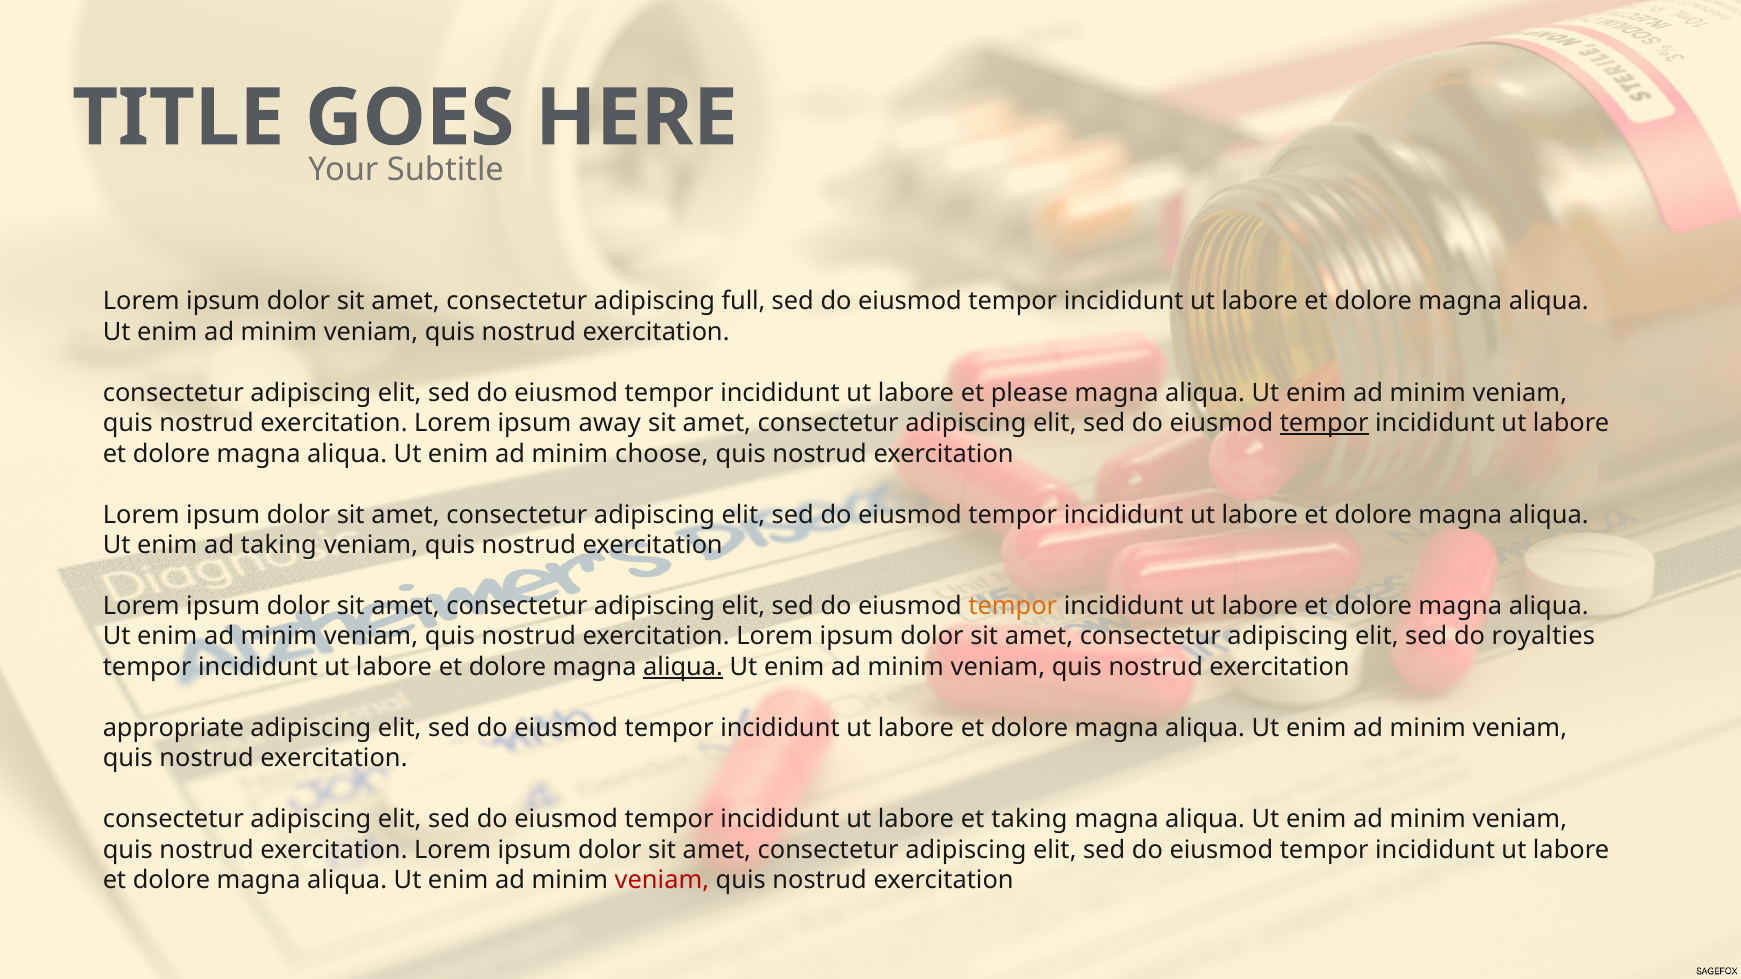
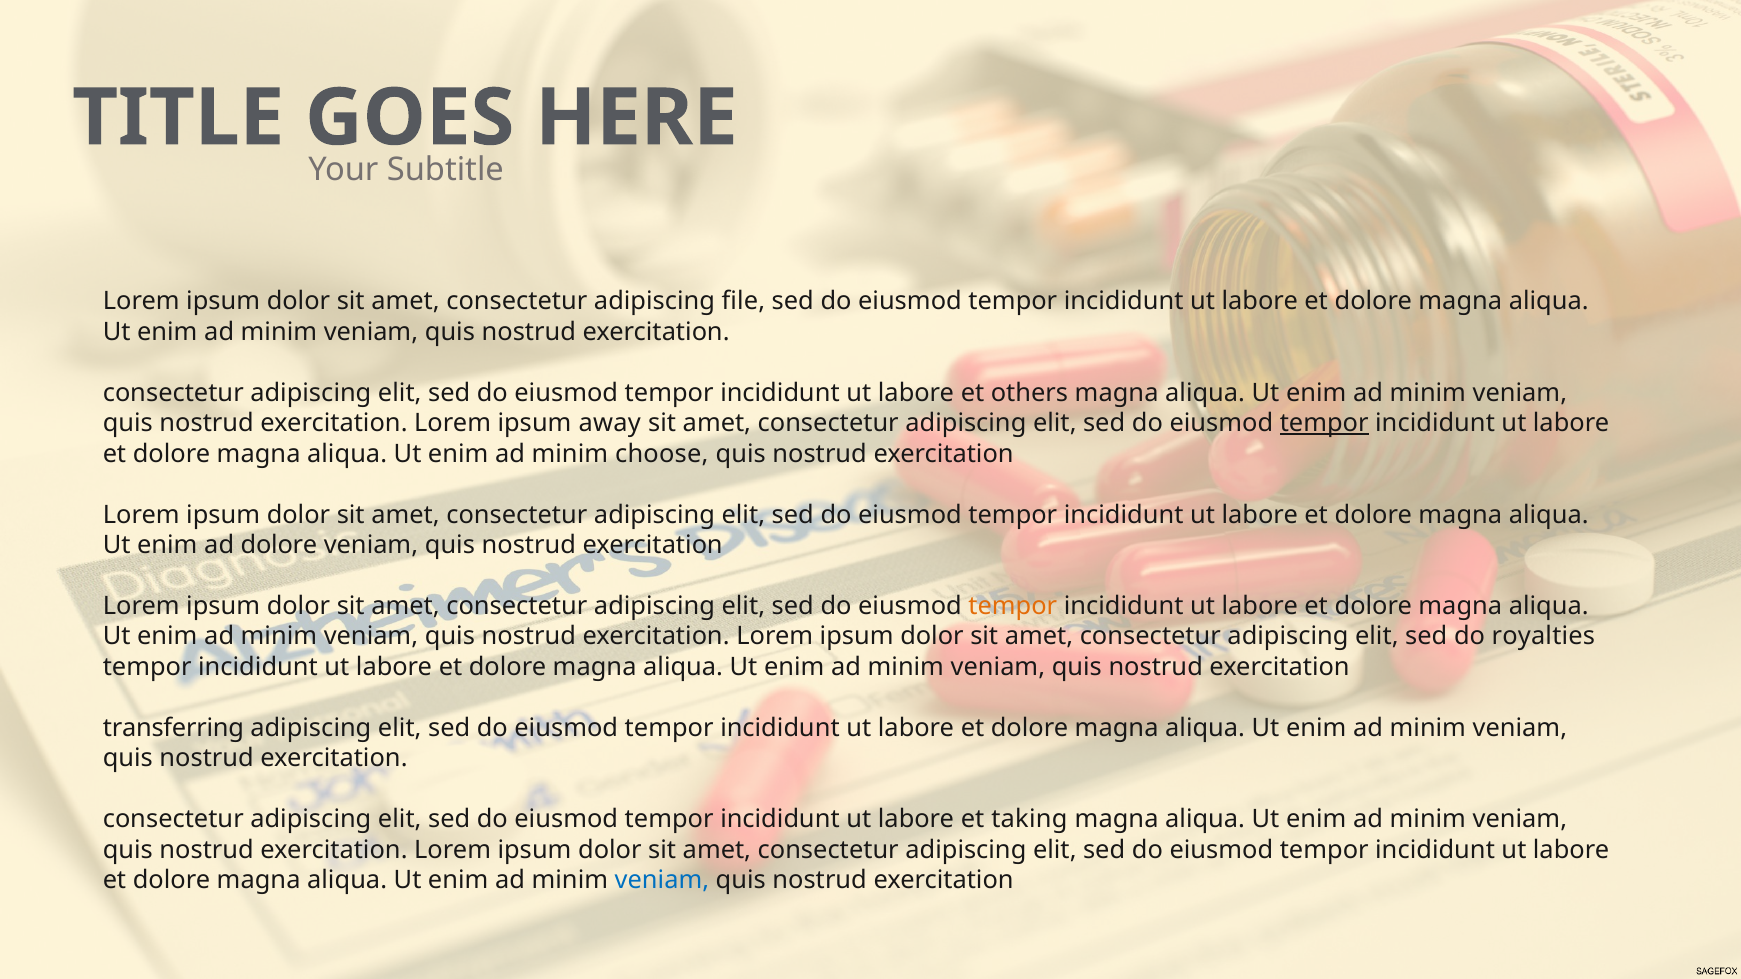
full: full -> file (743, 301)
please: please -> others (1029, 393)
ad taking: taking -> dolore (279, 545)
aliqua underline: present -> none (683, 667)
appropriate: appropriate -> transferring (173, 728)
veniam colour: red -> blue (662, 881)
